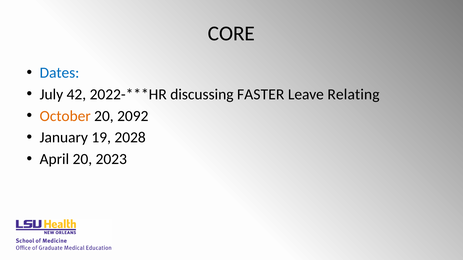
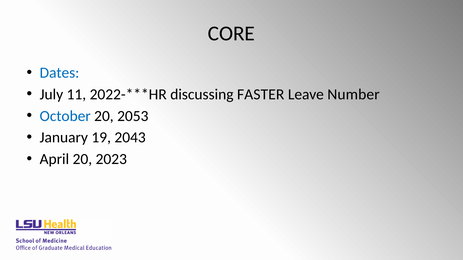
42: 42 -> 11 (76, 94)
Relating: Relating -> Number (354, 94)
October colour: orange -> blue (65, 116)
2092: 2092 -> 2053 (133, 116)
2028: 2028 -> 2043 (130, 138)
